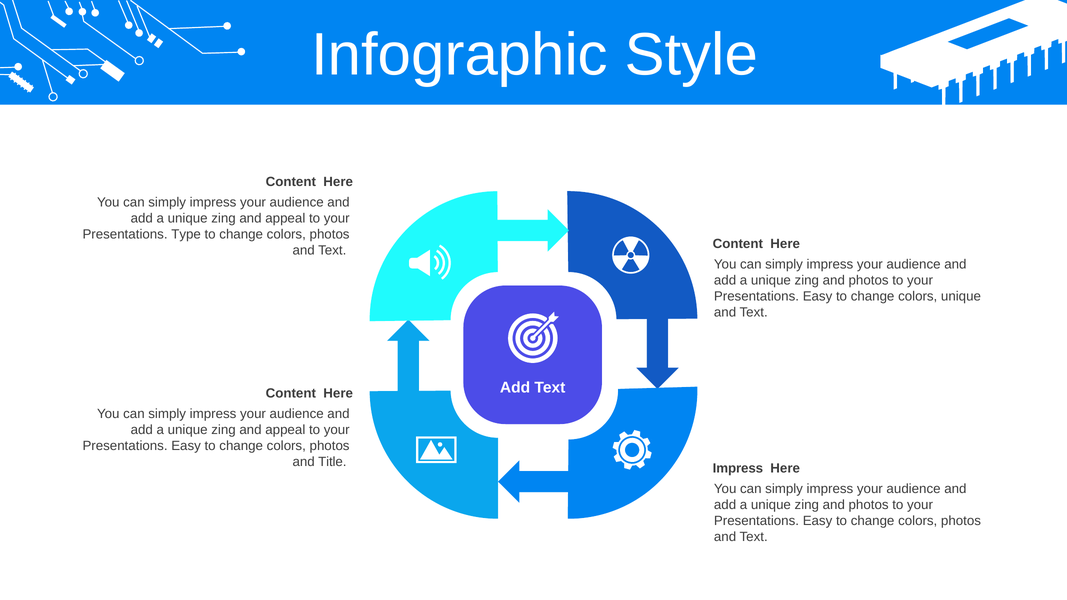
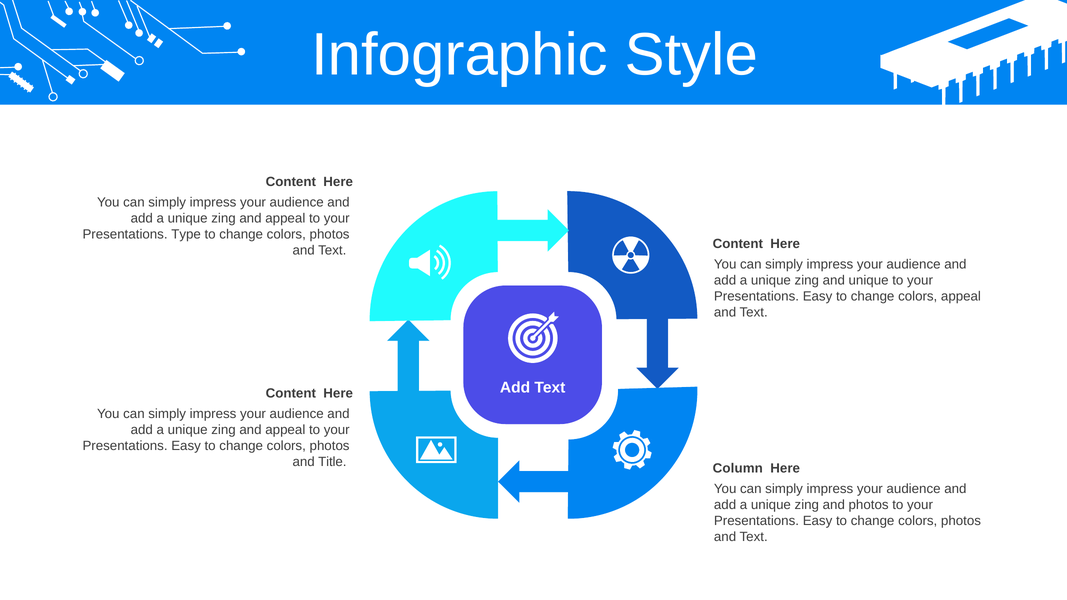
photos: photos -> unique (869, 280)
colors unique: unique -> appeal (961, 296)
Impress: Impress -> Column (738, 468)
